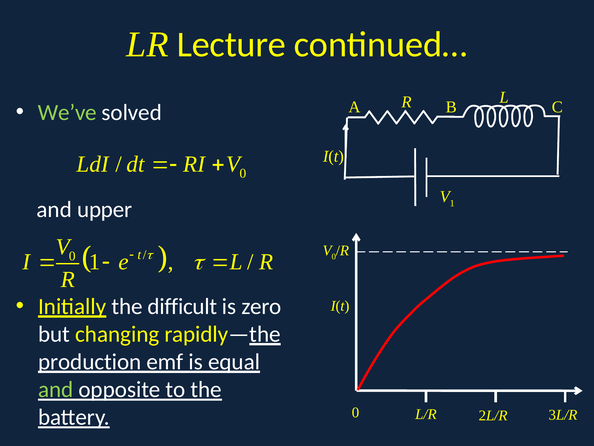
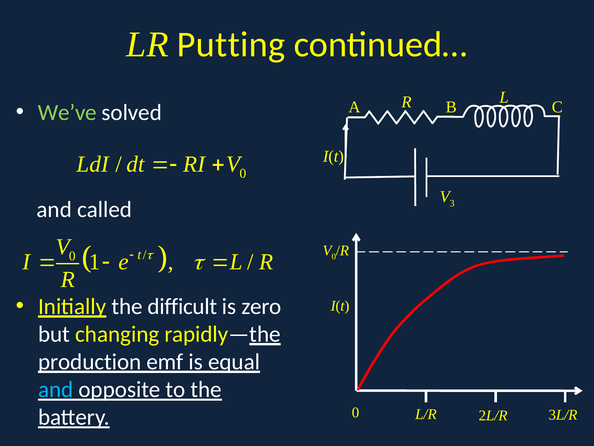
Lecture: Lecture -> Putting (231, 45)
1: 1 -> 3 (452, 203)
upper: upper -> called (105, 209)
and colour: light green -> light blue (56, 389)
